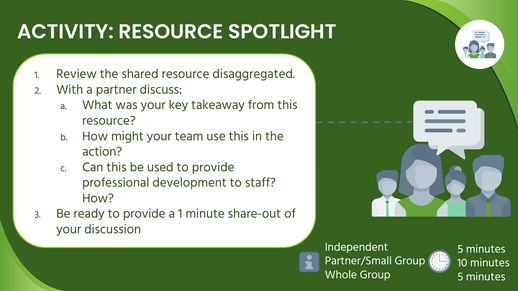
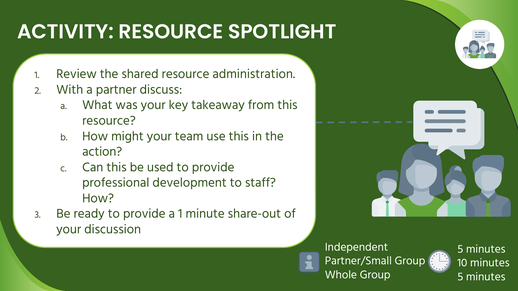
disaggregated: disaggregated -> administration (254, 74)
